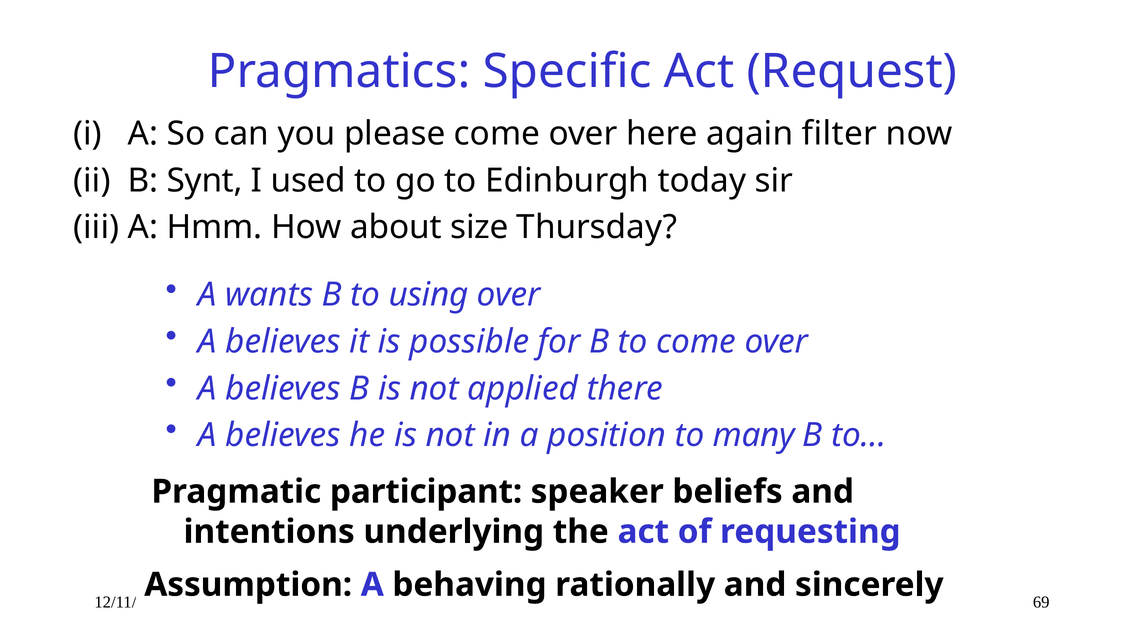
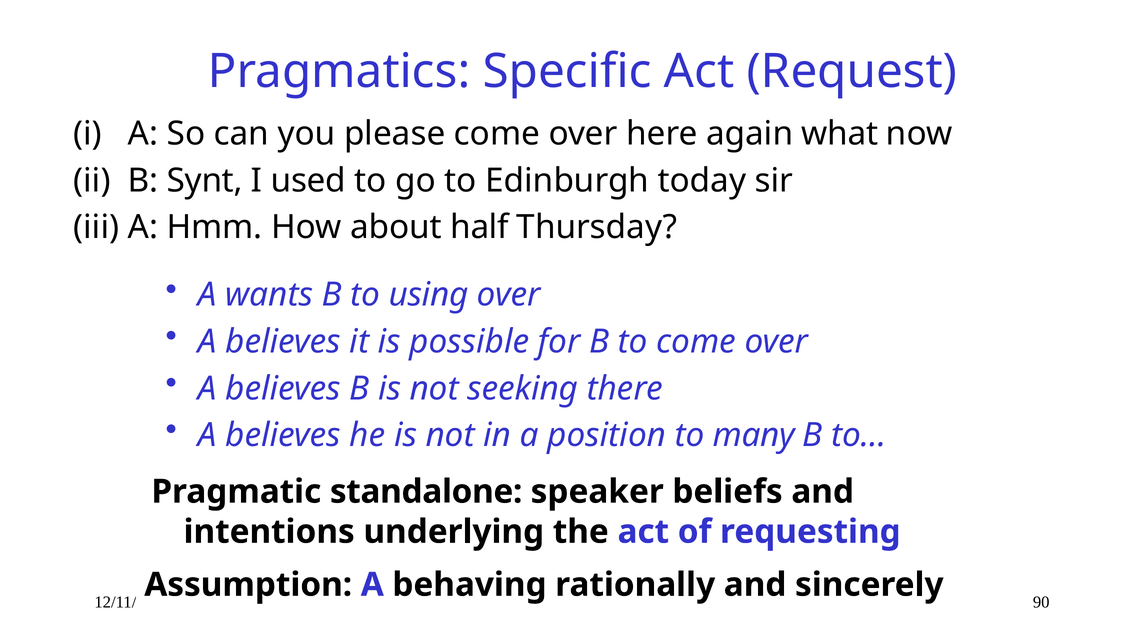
filter: filter -> what (840, 134)
size: size -> half (479, 227)
applied: applied -> seeking (523, 388)
participant: participant -> standalone (426, 491)
69: 69 -> 90 (1041, 602)
